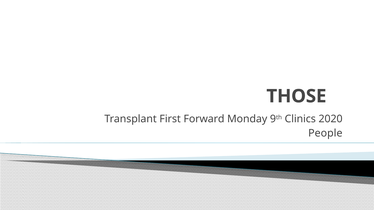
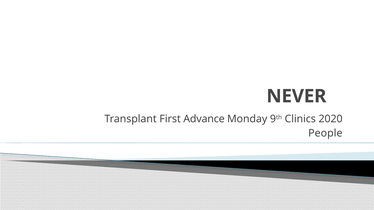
THOSE: THOSE -> NEVER (296, 96)
Forward: Forward -> Advance (204, 119)
